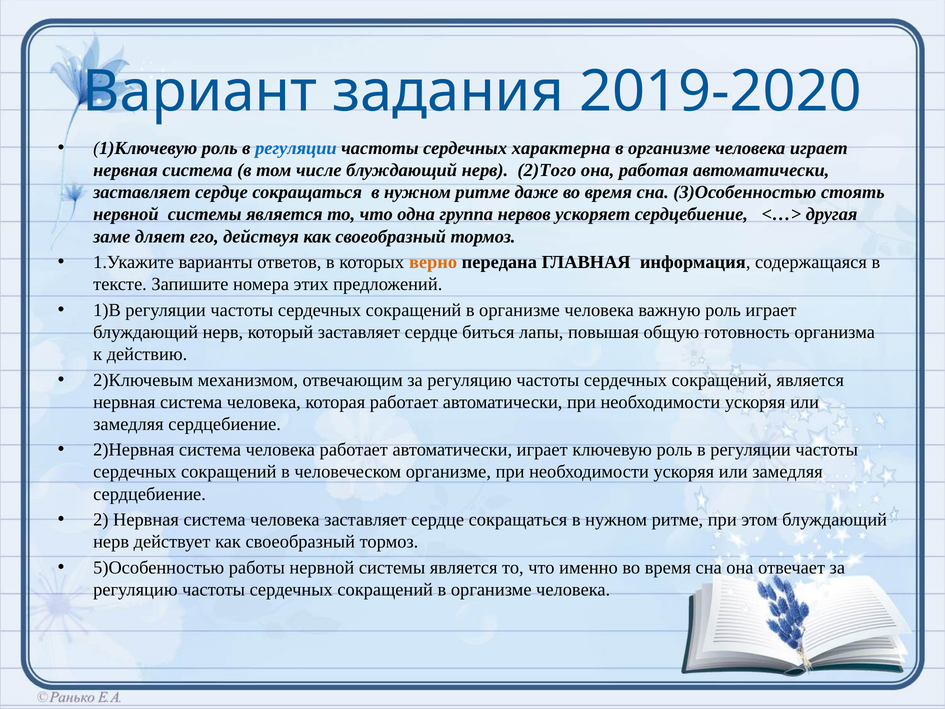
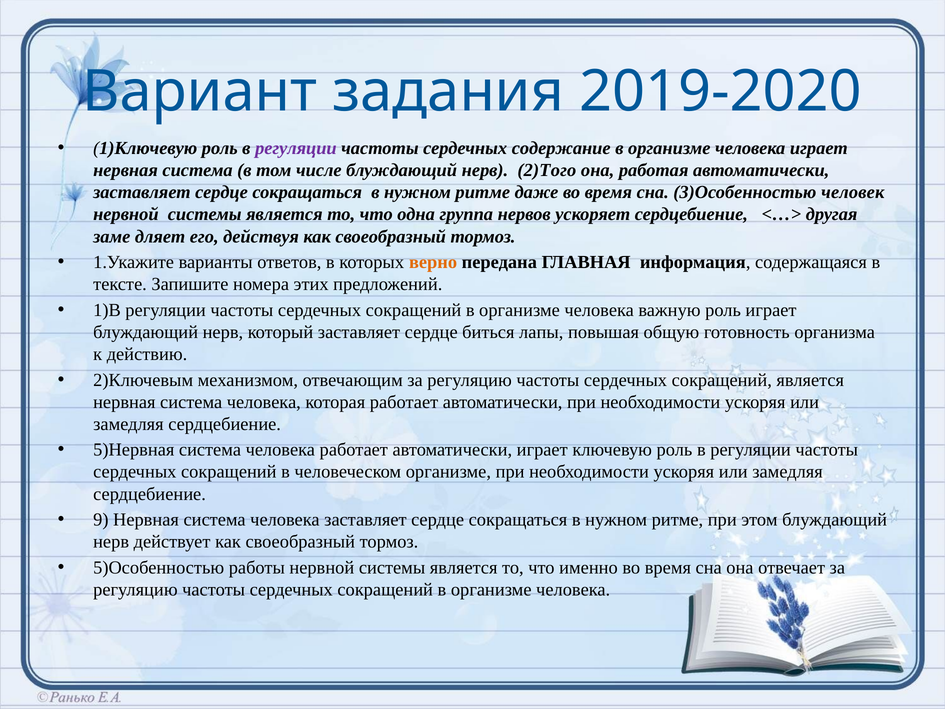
регуляции colour: blue -> purple (296, 148)
характерна: характерна -> содержание (561, 148)
стоять: стоять -> человек (853, 192)
2)Нервная: 2)Нервная -> 5)Нервная (134, 450)
2: 2 -> 9 (101, 520)
